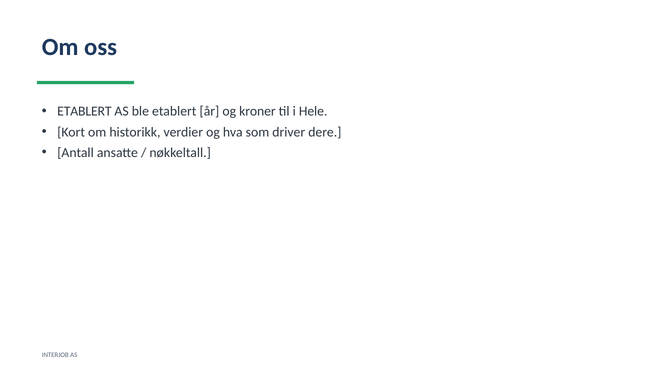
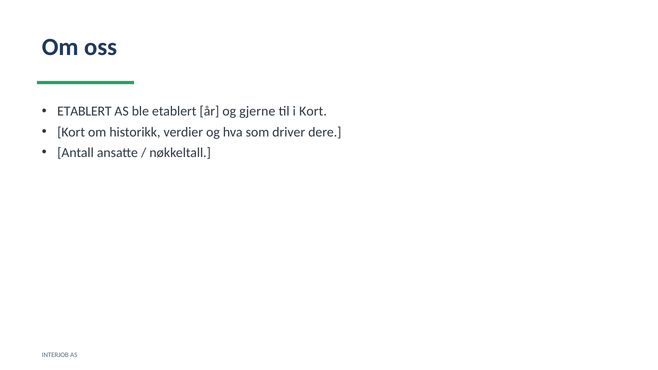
kroner: kroner -> gjerne (257, 111)
i Hele: Hele -> Kort (313, 111)
